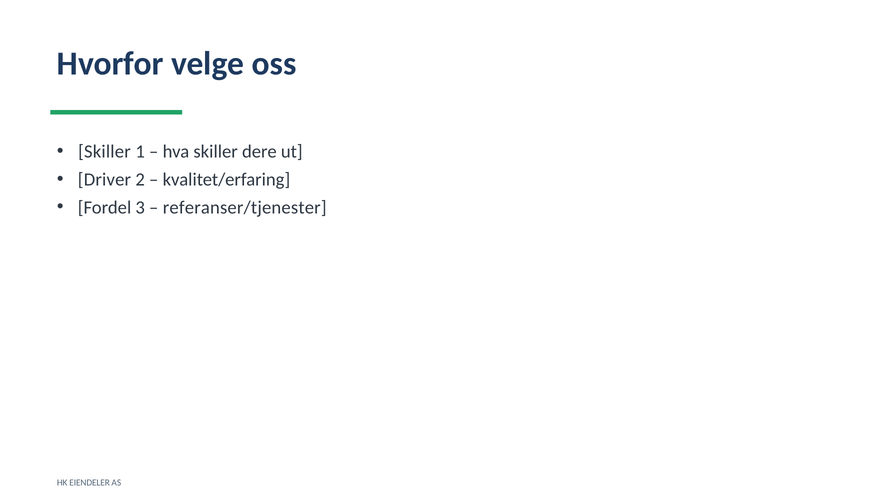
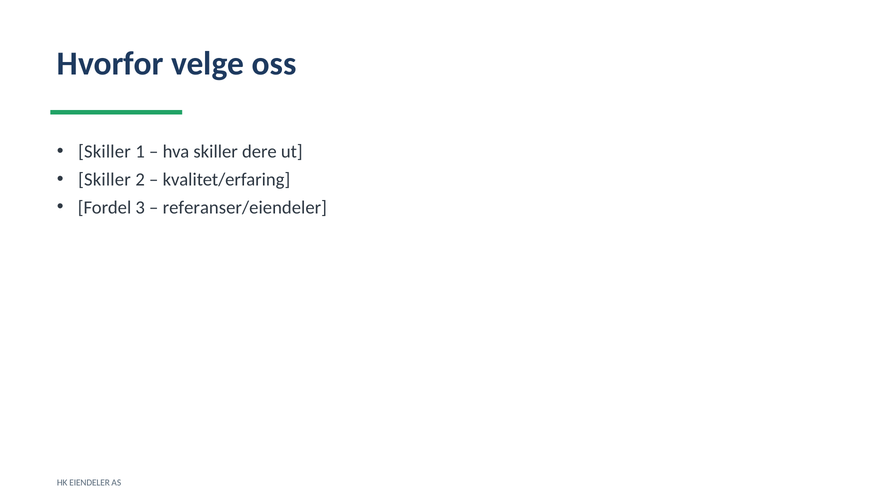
Driver: Driver -> Skiller (104, 179)
referanser/tjenester: referanser/tjenester -> referanser/eiendeler (245, 207)
